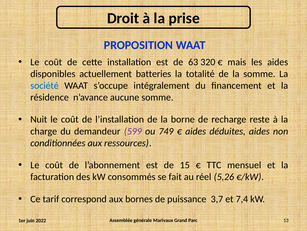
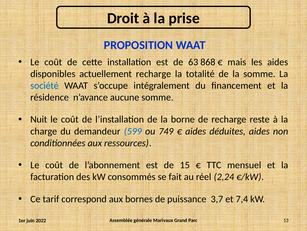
320: 320 -> 868 (208, 62)
actuellement batteries: batteries -> recharge (153, 74)
599 colour: purple -> blue (133, 131)
5,26: 5,26 -> 2,24 (224, 176)
